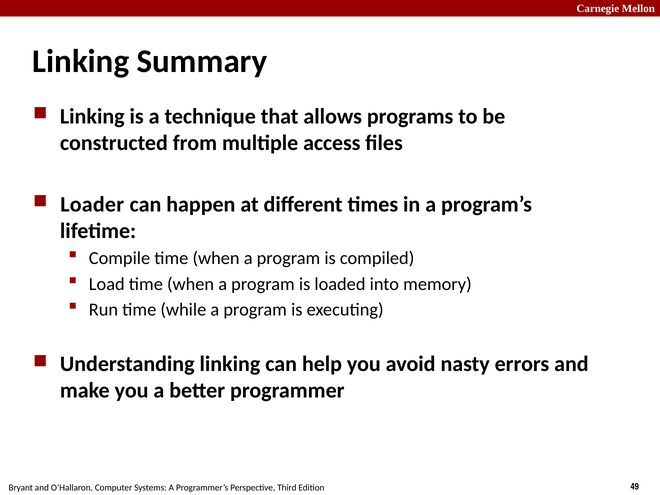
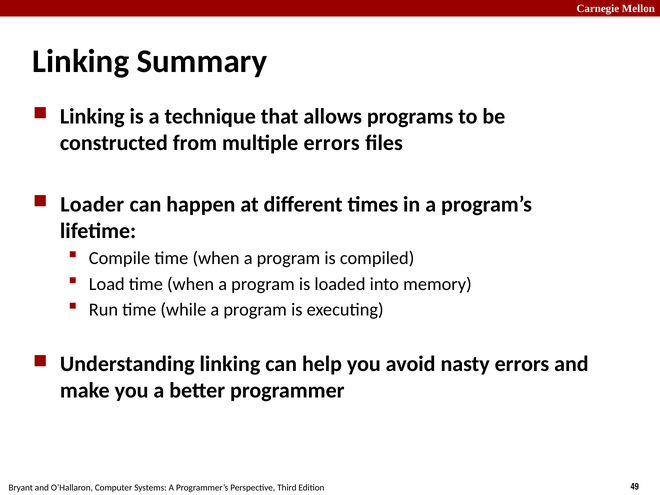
multiple access: access -> errors (332, 143)
